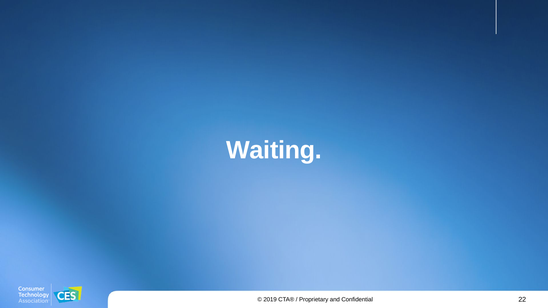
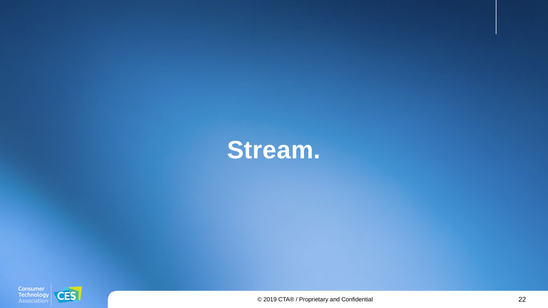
Waiting: Waiting -> Stream (274, 150)
